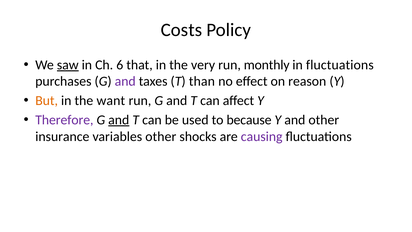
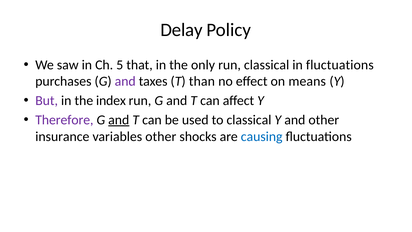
Costs: Costs -> Delay (182, 30)
saw underline: present -> none (68, 65)
6: 6 -> 5 (120, 65)
very: very -> only (203, 65)
run monthly: monthly -> classical (267, 65)
reason: reason -> means (307, 81)
But colour: orange -> purple (47, 101)
want: want -> index (111, 101)
to because: because -> classical (249, 120)
causing colour: purple -> blue (262, 136)
